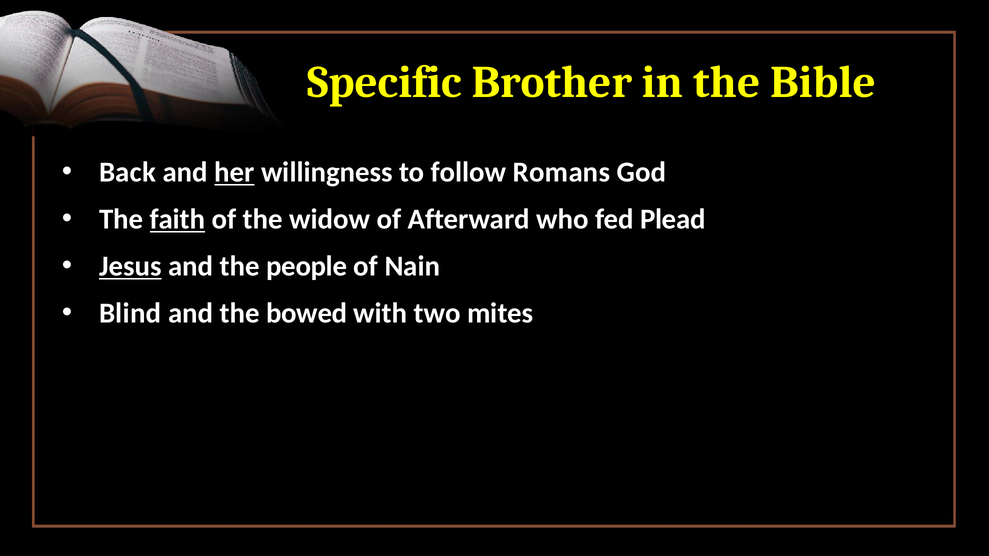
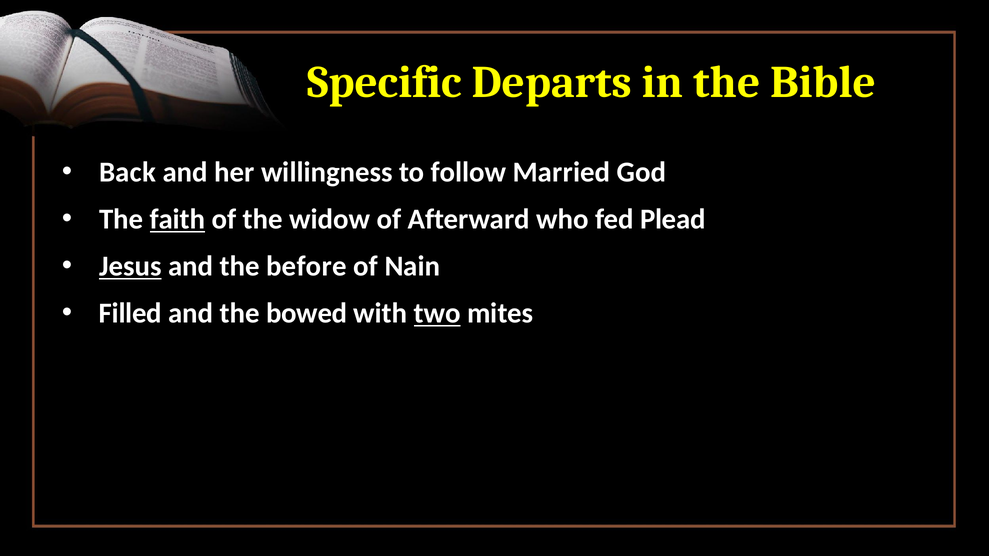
Brother: Brother -> Departs (552, 82)
her underline: present -> none (234, 172)
Romans: Romans -> Married (561, 172)
people: people -> before (306, 266)
Blind: Blind -> Filled (130, 313)
two underline: none -> present (437, 313)
